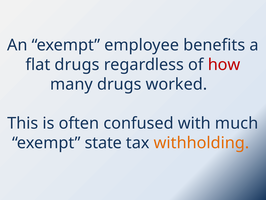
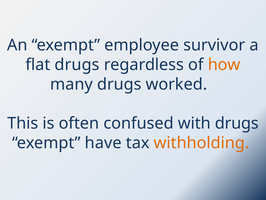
benefits: benefits -> survivor (214, 45)
how colour: red -> orange (224, 65)
with much: much -> drugs (237, 123)
state: state -> have (103, 143)
